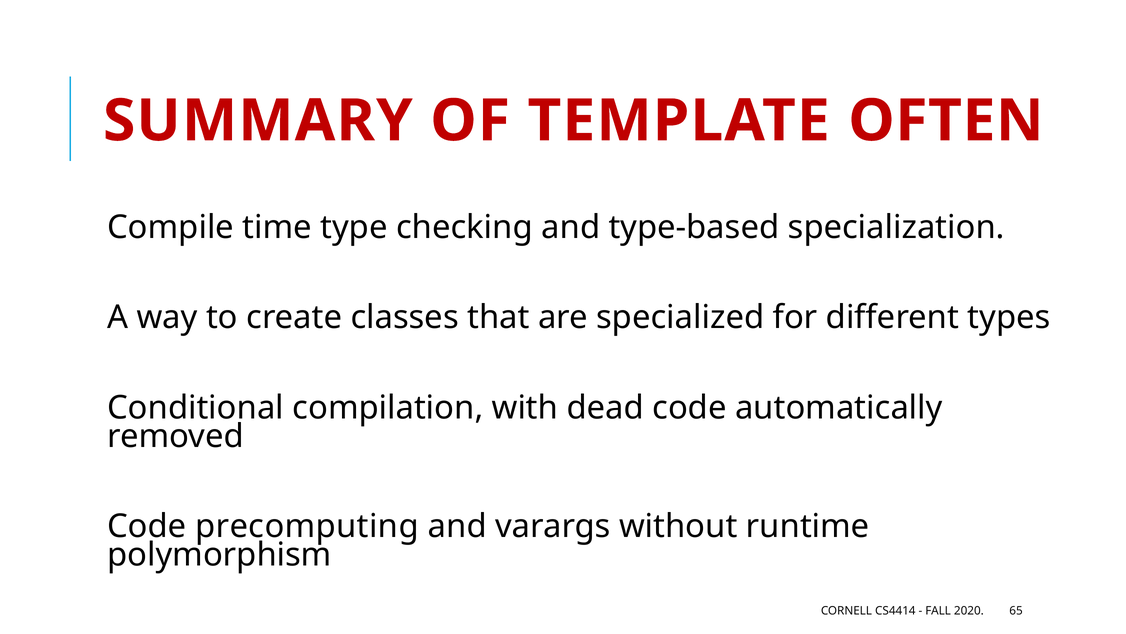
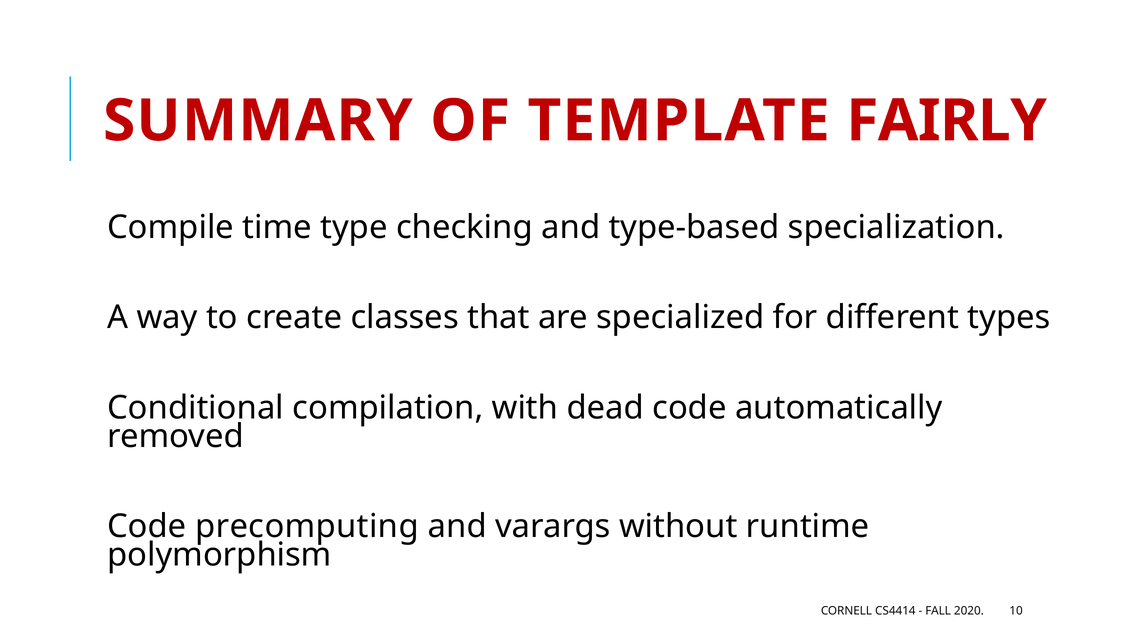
OFTEN: OFTEN -> FAIRLY (947, 121)
65: 65 -> 10 (1016, 610)
